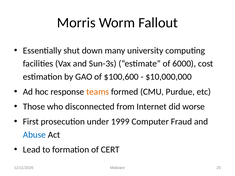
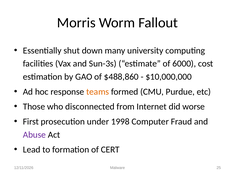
$100,600: $100,600 -> $488,860 (121, 77)
1999: 1999 -> 1998 (120, 122)
Abuse colour: blue -> purple (34, 135)
